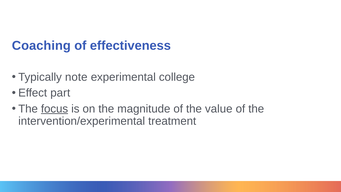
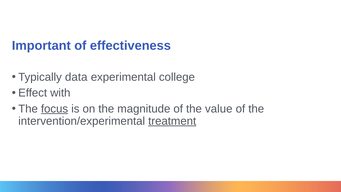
Coaching: Coaching -> Important (41, 46)
note: note -> data (76, 77)
part: part -> with (60, 93)
treatment underline: none -> present (172, 121)
